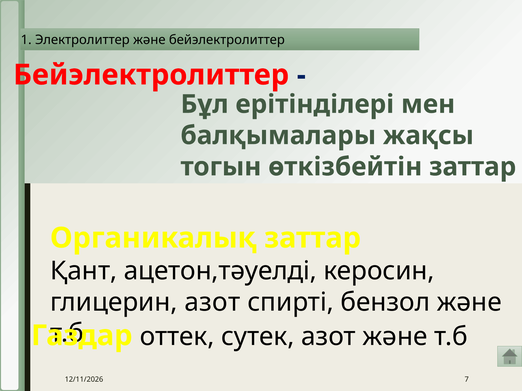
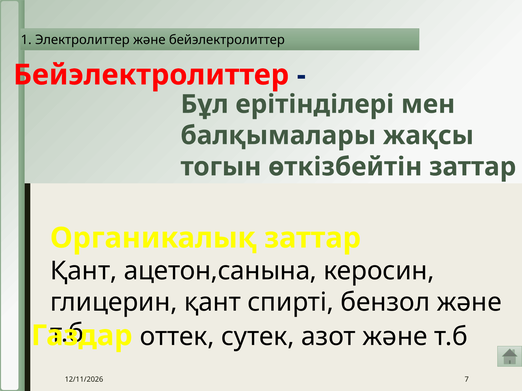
ацетон,тәуелді: ацетон,тәуелді -> ацетон,санына (220, 271)
глицерин азот: азот -> қант (213, 302)
